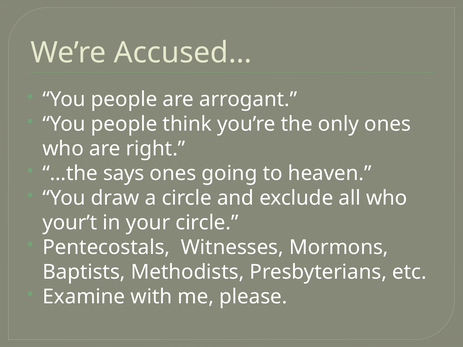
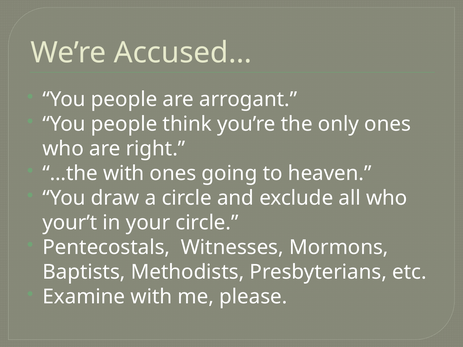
…the says: says -> with (124, 174)
